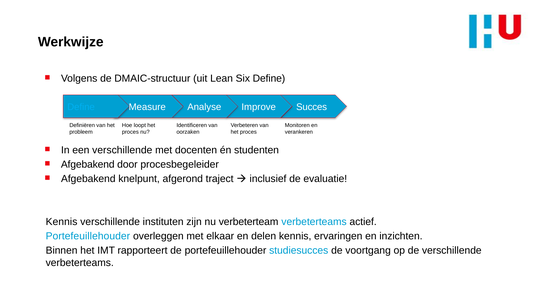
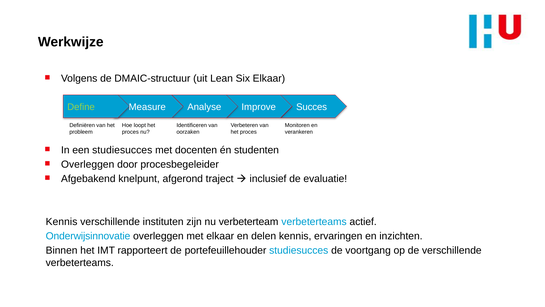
Six Define: Define -> Elkaar (269, 78)
Define colour: light blue -> light green (81, 107)
een verschillende: verschillende -> studiesucces (122, 150)
Afgebakend: Afgebakend -> Overleggen (88, 164)
Portefeuillehouder: Portefeuillehouder -> Onderwijsinnovatie (88, 236)
